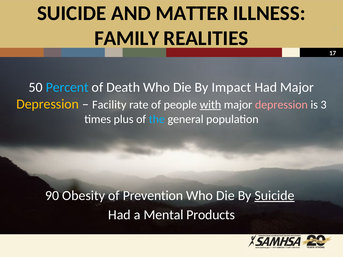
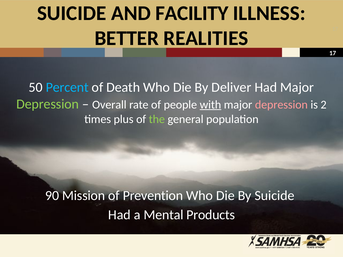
MATTER: MATTER -> FACILITY (192, 13)
FAMILY: FAMILY -> BETTER (127, 38)
Impact: Impact -> Deliver (231, 87)
Depression colour: yellow -> light green (48, 104)
Facility: Facility -> Overall (109, 105)
3: 3 -> 2 (324, 105)
the colour: light blue -> light green (157, 119)
Obesity: Obesity -> Mission (84, 196)
Suicide underline: present -> none (274, 196)
